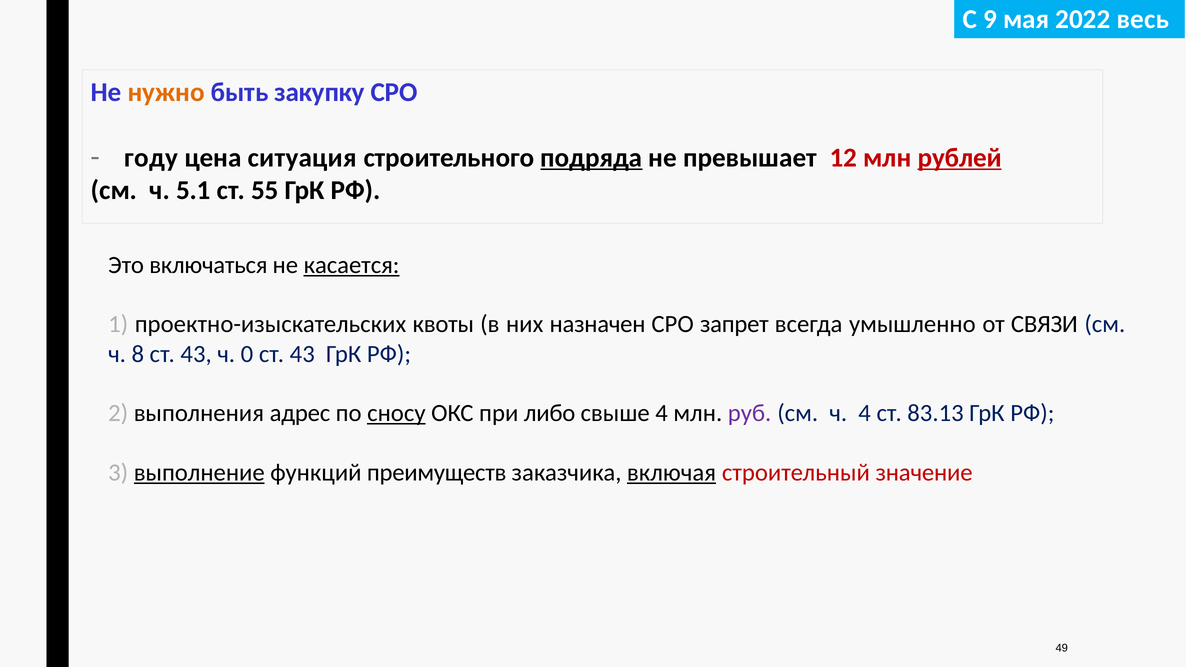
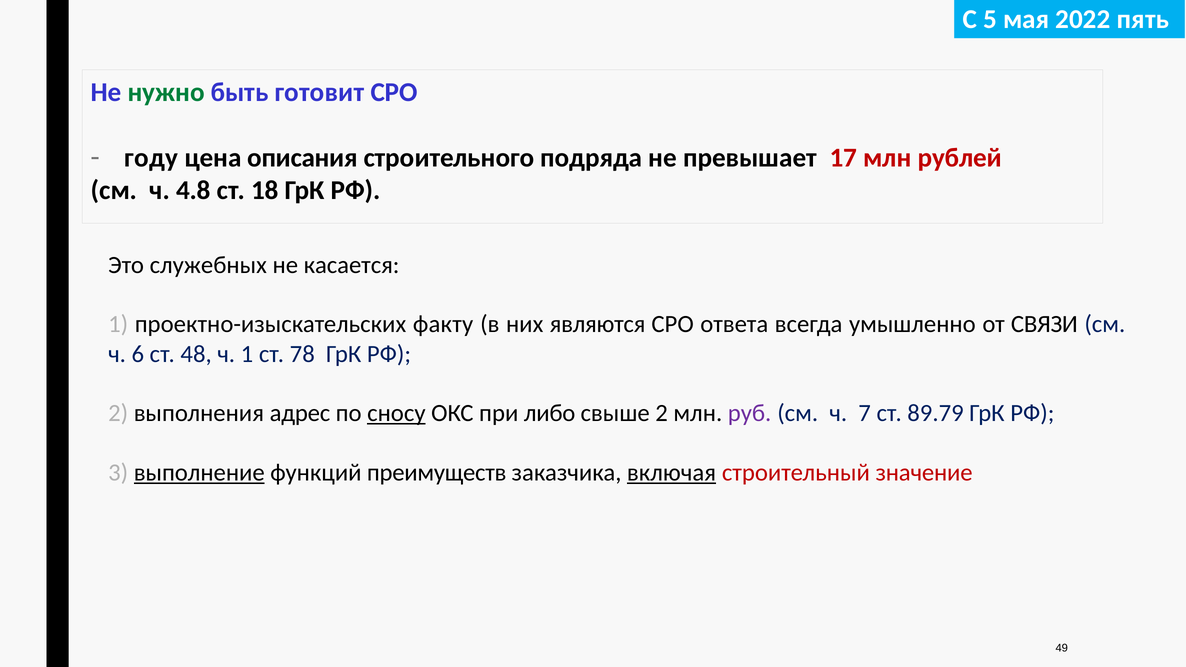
9: 9 -> 5 (990, 19)
весь: весь -> пять (1143, 19)
нужно colour: orange -> green (166, 92)
закупку: закупку -> готовит (319, 92)
ситуация: ситуация -> описания (303, 158)
подряда underline: present -> none (591, 158)
12: 12 -> 17 (843, 158)
рублей underline: present -> none (960, 158)
5.1: 5.1 -> 4.8 (193, 190)
55: 55 -> 18 (265, 190)
включаться: включаться -> служебных (208, 265)
касается underline: present -> none (352, 265)
квоты: квоты -> факту (443, 324)
назначен: назначен -> являются (598, 324)
запрет: запрет -> ответа (734, 324)
8: 8 -> 6 (138, 354)
43: 43 -> 48 (196, 354)
ч 0: 0 -> 1 (247, 354)
43: 43 -> 78 (302, 354)
свыше 4: 4 -> 2 (662, 413)
ч 4: 4 -> 7 (865, 413)
83.13: 83.13 -> 89.79 (936, 413)
